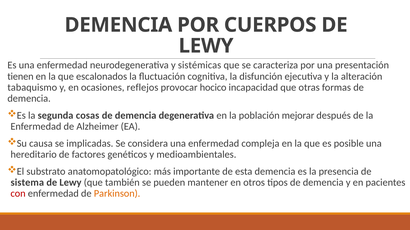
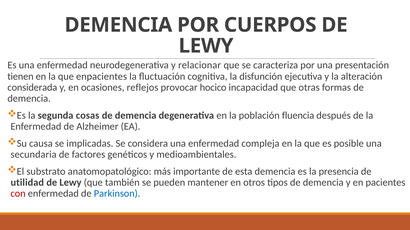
sistémicas: sistémicas -> relacionar (200, 65)
escalonados: escalonados -> enpacientes (102, 77)
tabaquismo: tabaquismo -> considerada (32, 88)
mejorar: mejorar -> fluencia (298, 116)
hereditario: hereditario -> secundaria (34, 155)
sistema: sistema -> utilidad (27, 183)
Parkinson colour: orange -> blue (117, 194)
